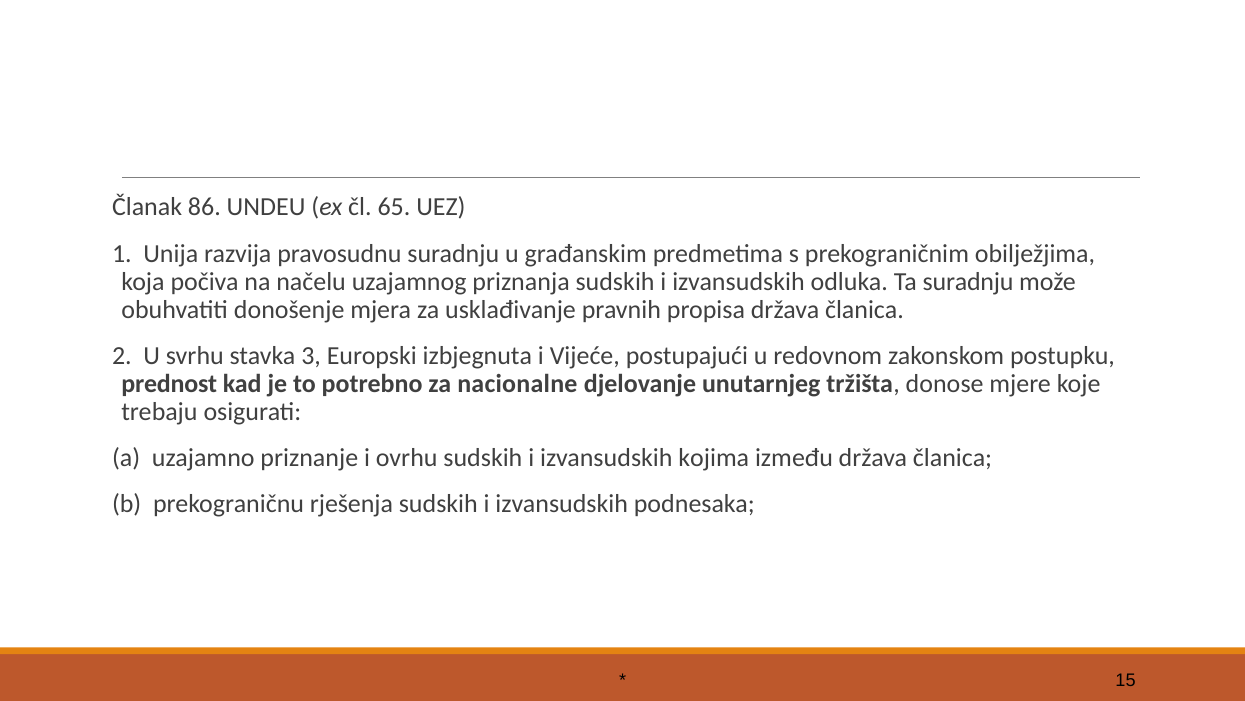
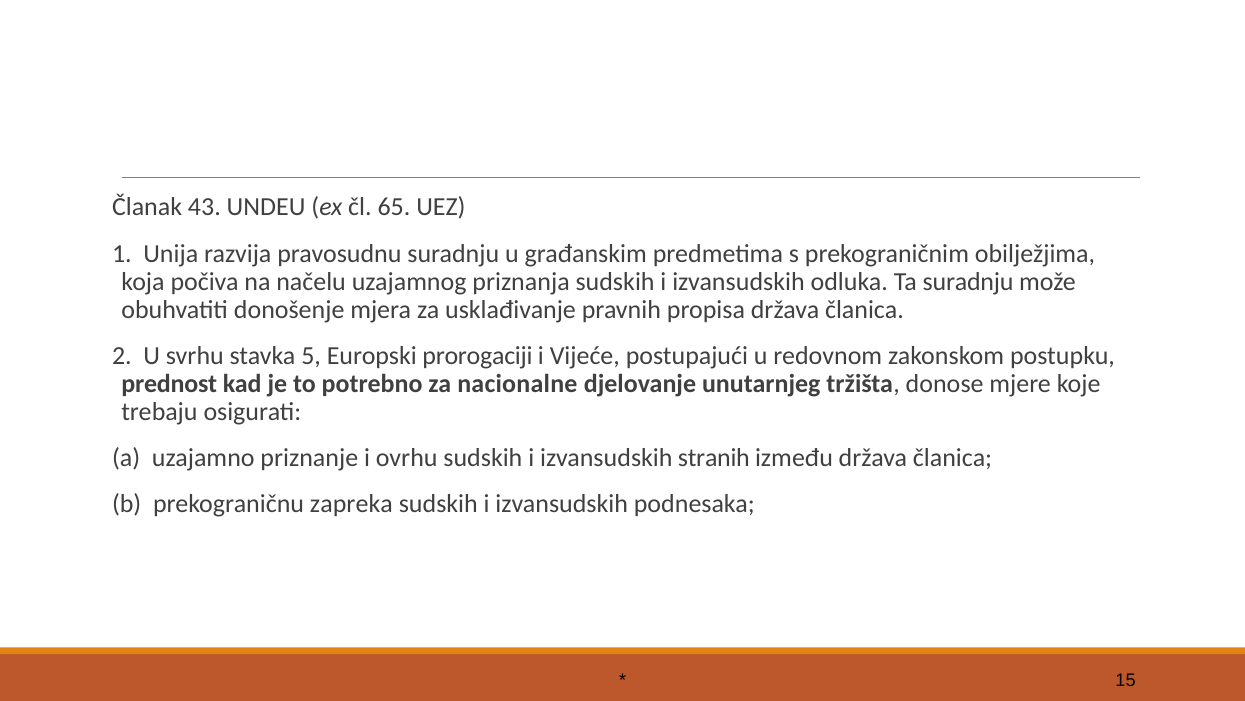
86: 86 -> 43 (204, 207)
3: 3 -> 5 (311, 355)
izbjegnuta: izbjegnuta -> prorogaciji (477, 355)
kojima: kojima -> stranih (714, 458)
rješenja: rješenja -> zapreka (351, 504)
